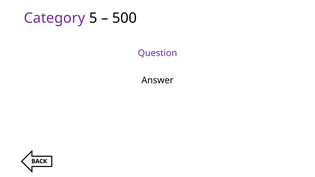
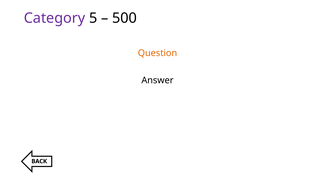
Question colour: purple -> orange (157, 53)
